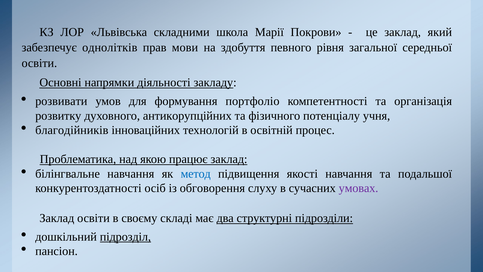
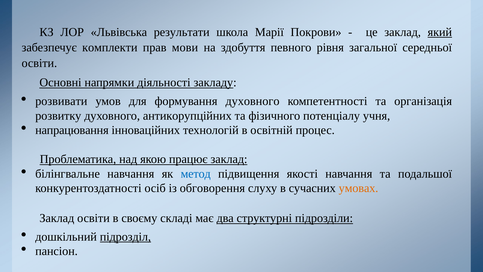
складними: складними -> результати (182, 32)
який underline: none -> present (440, 32)
однолітків: однолітків -> комплекти (110, 48)
формування портфоліо: портфоліо -> духовного (253, 101)
благодійників: благодійників -> напрацювання (72, 130)
умовах colour: purple -> orange (359, 188)
